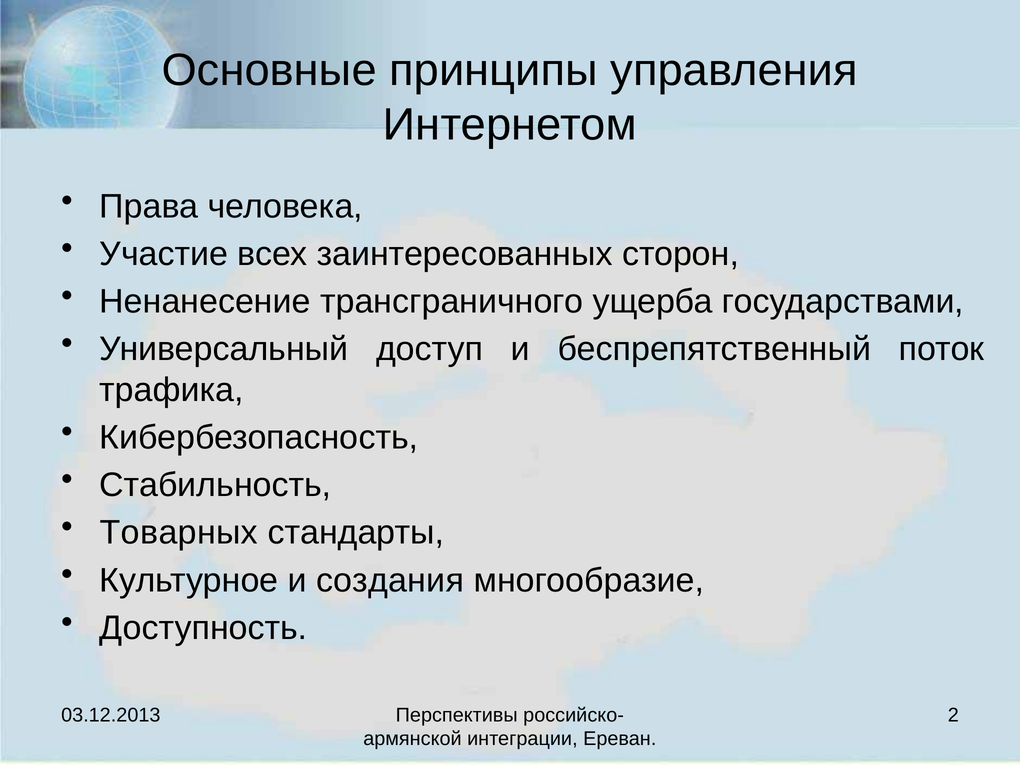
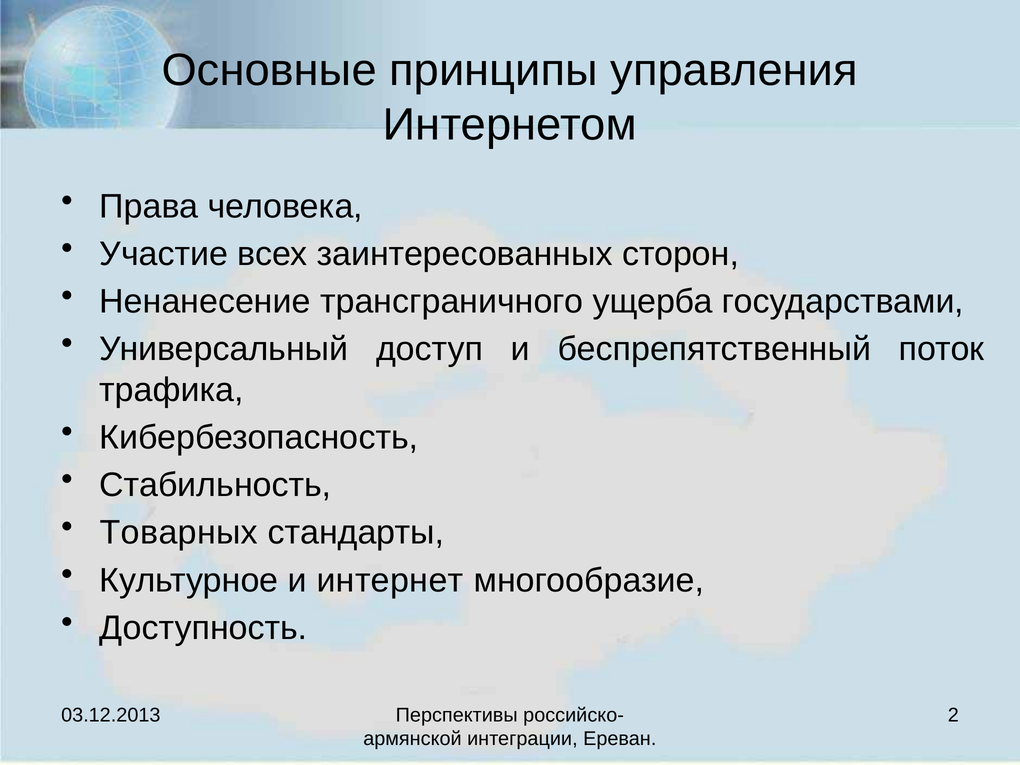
создания: создания -> интернет (390, 580)
